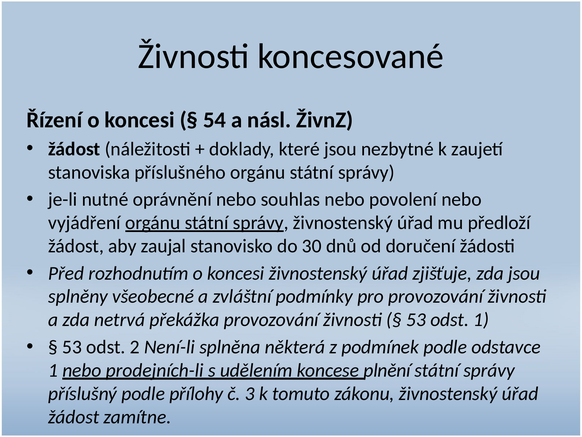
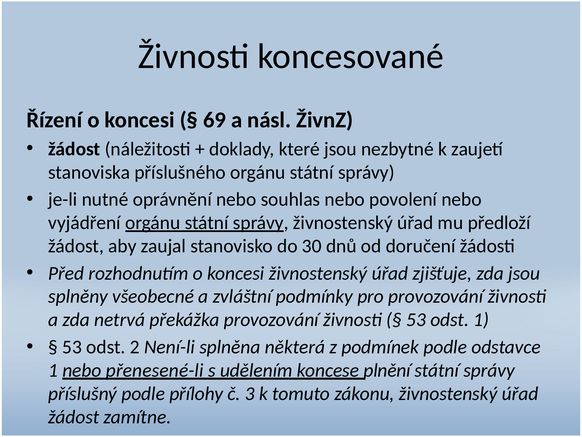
54: 54 -> 69 (214, 120)
prodejních-li: prodejních-li -> přenesené-li (155, 370)
